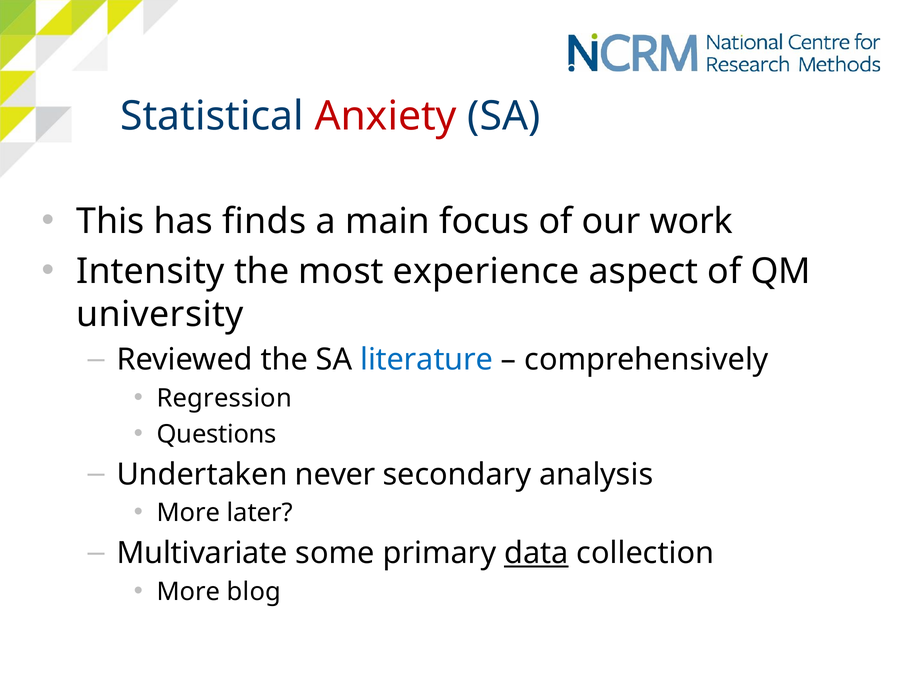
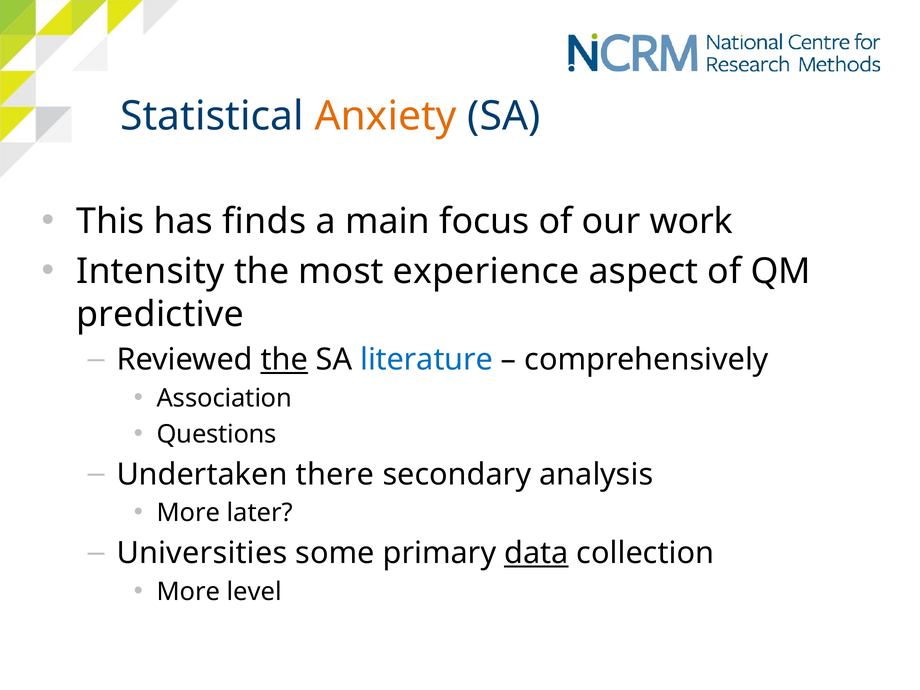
Anxiety colour: red -> orange (386, 116)
university: university -> predictive (160, 314)
the underline: none -> present (284, 360)
Regression: Regression -> Association (224, 398)
never: never -> there (335, 474)
Multivariate: Multivariate -> Universities (202, 553)
blog: blog -> level (254, 592)
